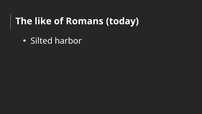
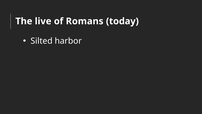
like: like -> live (43, 21)
